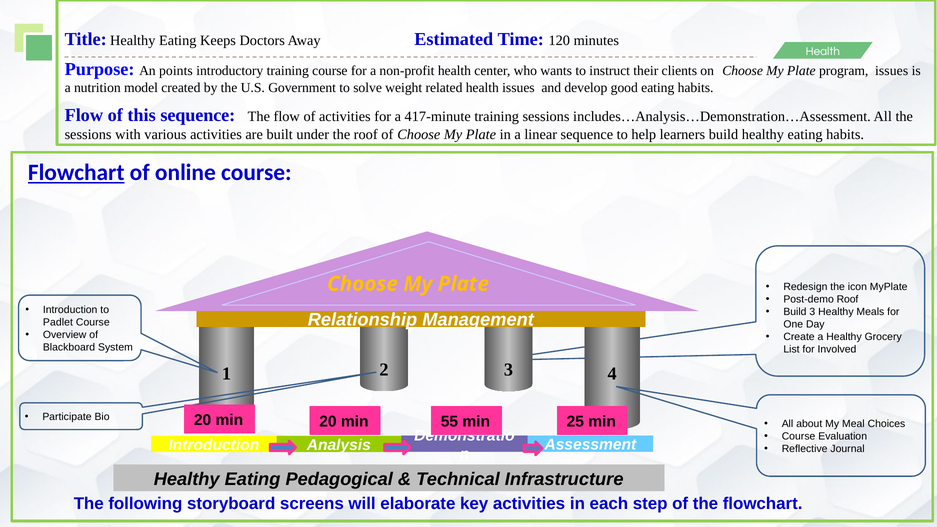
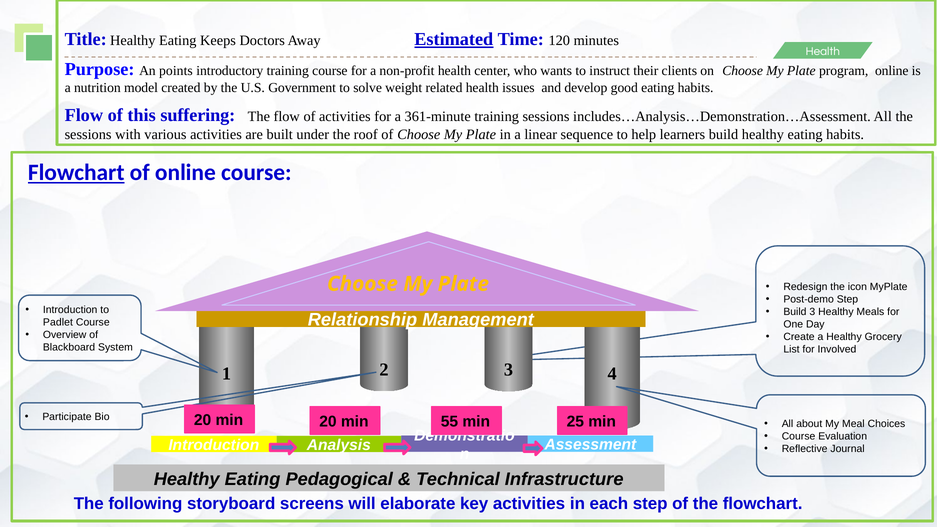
Estimated underline: none -> present (454, 39)
program issues: issues -> online (892, 71)
this sequence: sequence -> suffering (198, 115)
417-minute: 417-minute -> 361-minute (438, 116)
Post-demo Roof: Roof -> Step (847, 299)
